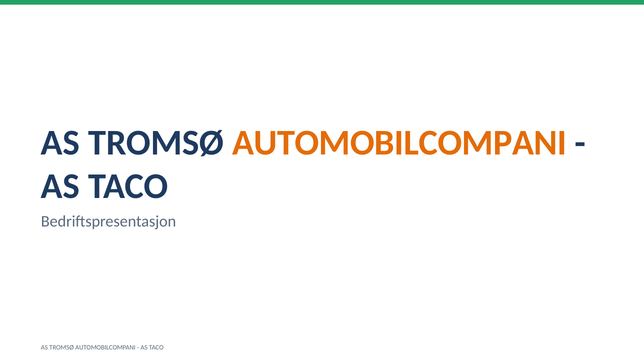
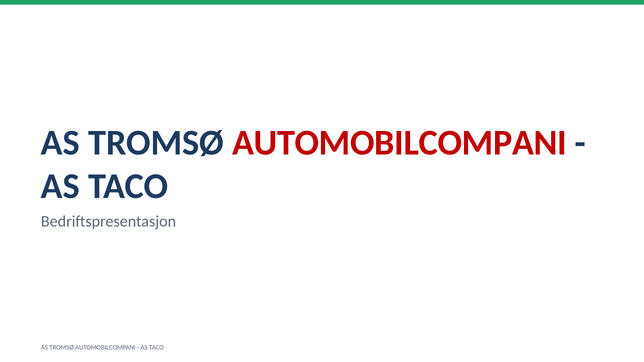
AUTOMOBILCOMPANI colour: orange -> red (400, 143)
